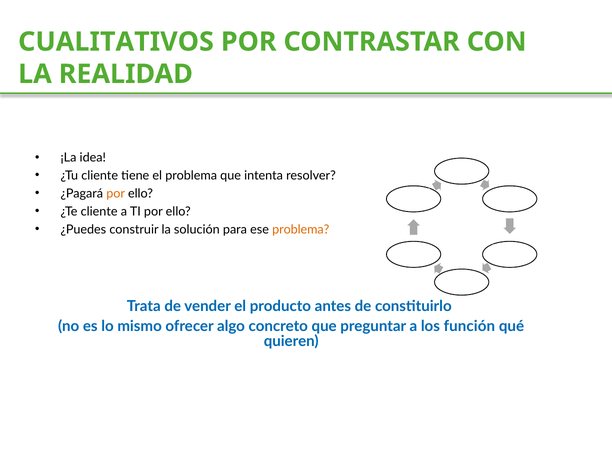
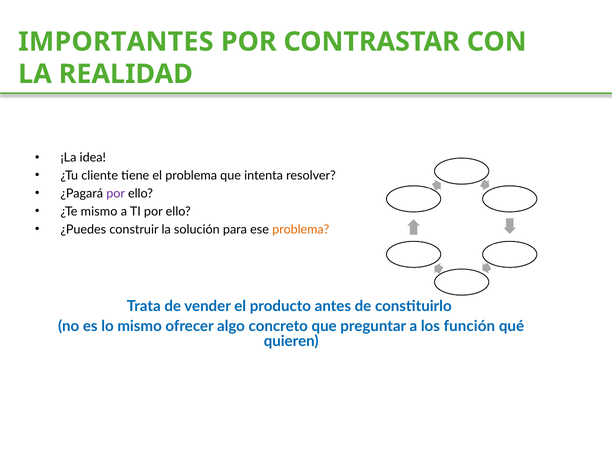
CUALITATIVOS: CUALITATIVOS -> IMPORTANTES (116, 42)
por colour: orange -> purple (116, 194)
¿Te cliente: cliente -> mismo (99, 211)
